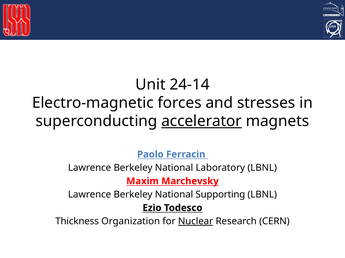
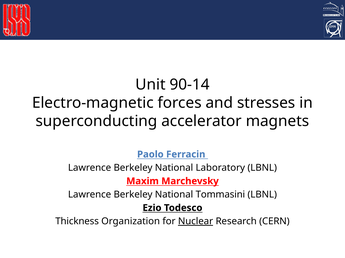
24-14: 24-14 -> 90-14 (190, 85)
accelerator underline: present -> none (202, 122)
Supporting: Supporting -> Tommasini (220, 195)
